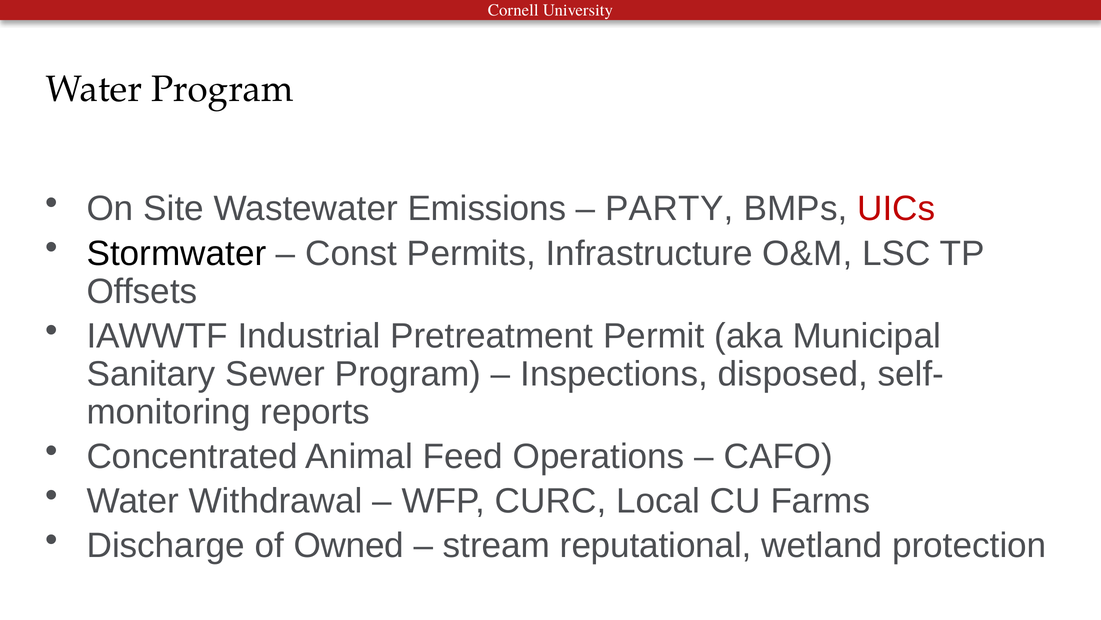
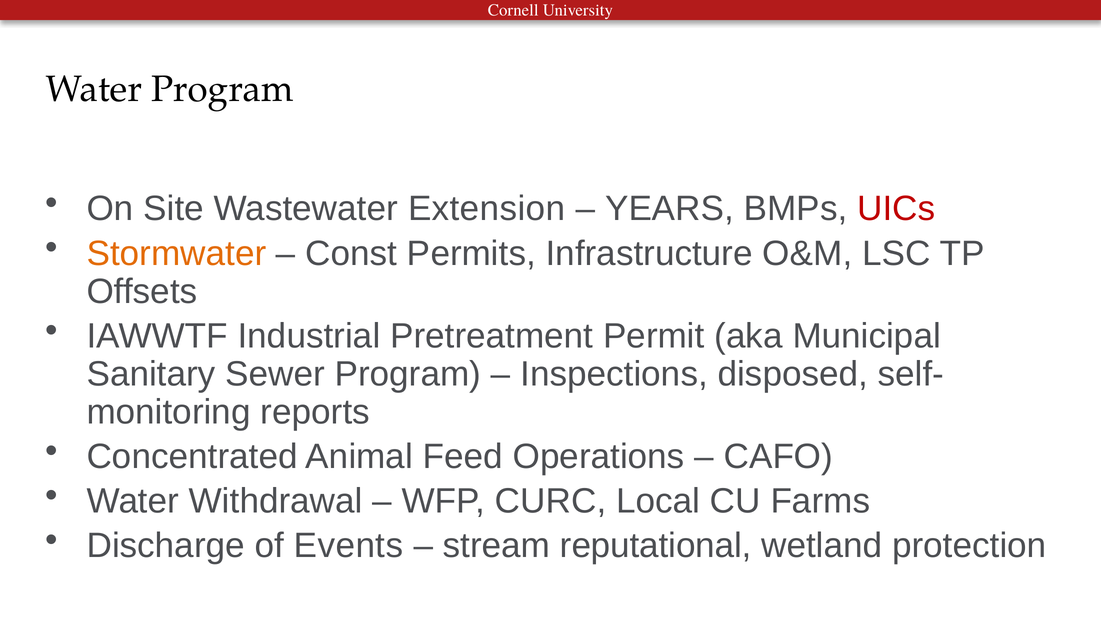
Emissions: Emissions -> Extension (487, 209)
PARTY: PARTY -> YEARS (670, 209)
Stormwater colour: black -> orange (176, 253)
Owned: Owned -> Events (349, 545)
